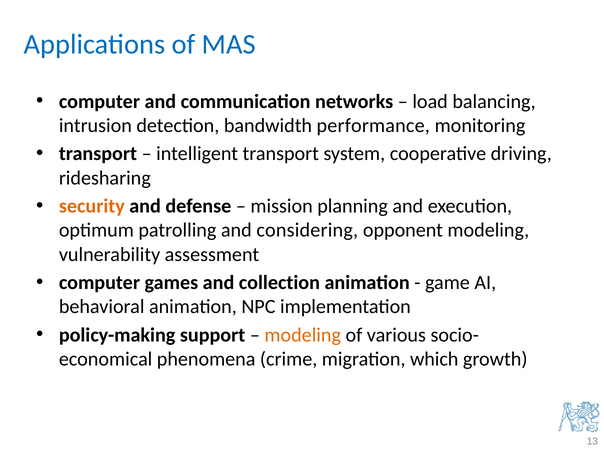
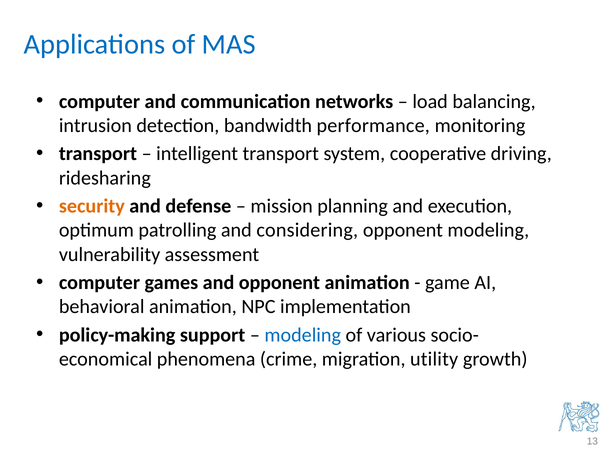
and collection: collection -> opponent (279, 283)
modeling colour: orange -> blue (303, 335)
which: which -> utility (434, 359)
